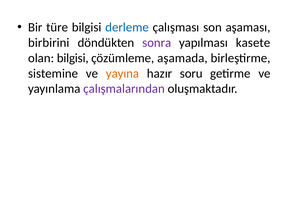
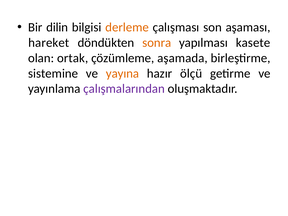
türe: türe -> dilin (57, 27)
derleme colour: blue -> orange (127, 27)
birbirini: birbirini -> hareket (49, 43)
sonra colour: purple -> orange (157, 43)
olan bilgisi: bilgisi -> ortak (73, 58)
soru: soru -> ölçü (191, 73)
